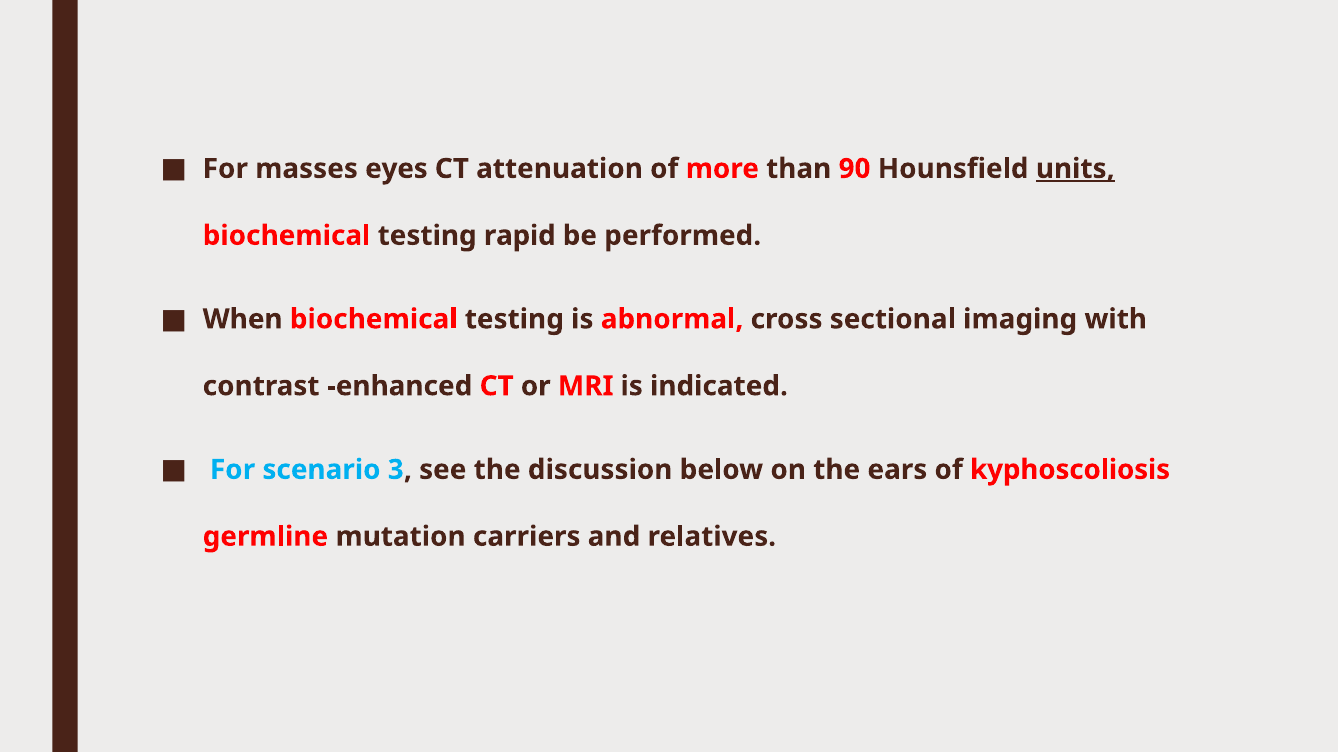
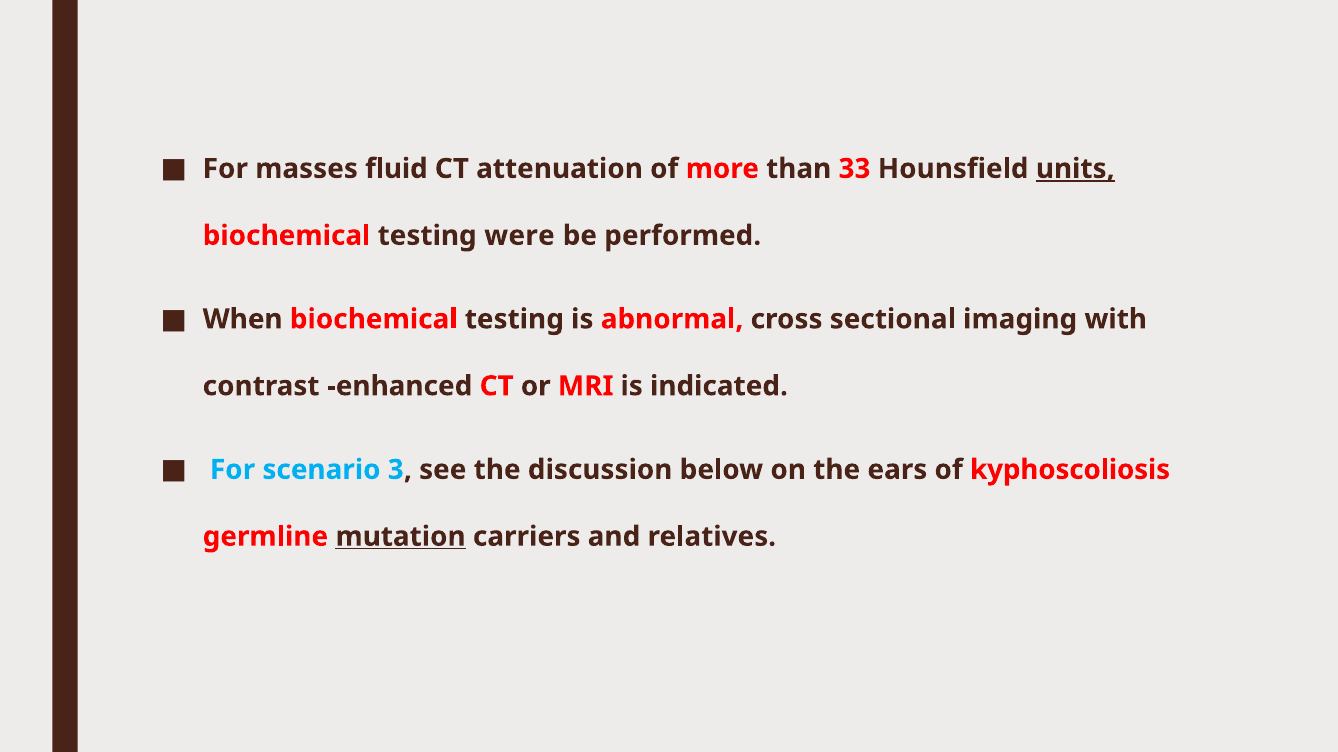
eyes: eyes -> fluid (396, 169)
90: 90 -> 33 (855, 169)
rapid: rapid -> were (520, 236)
mutation underline: none -> present (401, 537)
